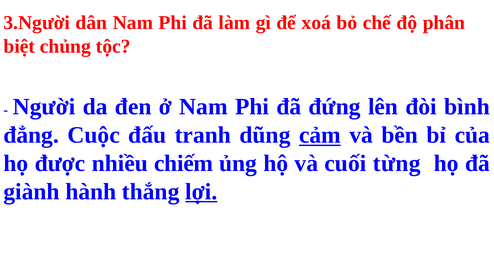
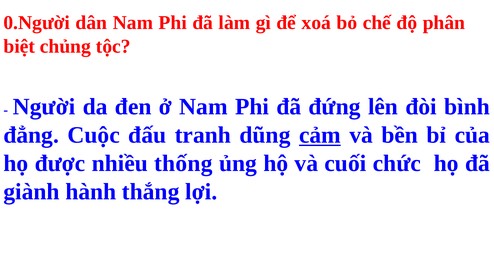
3.Người: 3.Người -> 0.Người (37, 23)
chiếm: chiếm -> thống (183, 163)
từng: từng -> chức (397, 163)
lợi underline: present -> none (201, 191)
